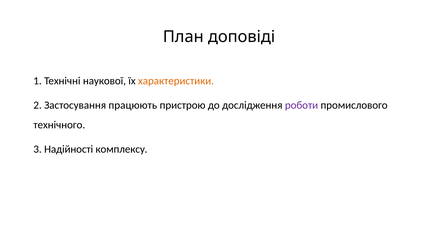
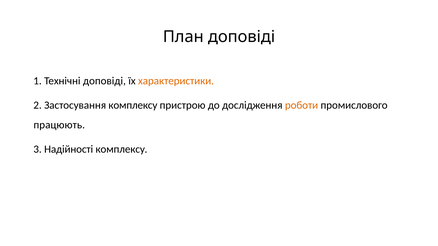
Технічні наукової: наукової -> доповіді (104, 81)
Застосування працюють: працюють -> комплексу (133, 105)
роботи colour: purple -> orange (302, 105)
технічного: технічного -> працюють (59, 125)
